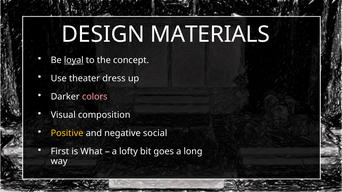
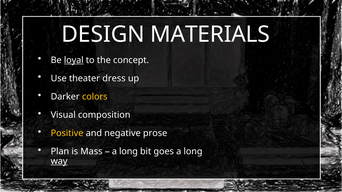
colors colour: pink -> yellow (95, 97)
social: social -> prose (155, 133)
First: First -> Plan (60, 152)
What: What -> Mass (91, 152)
lofty: lofty -> long (129, 152)
way underline: none -> present (59, 161)
